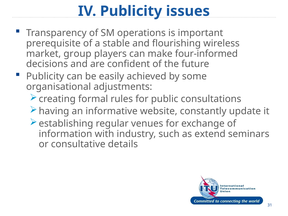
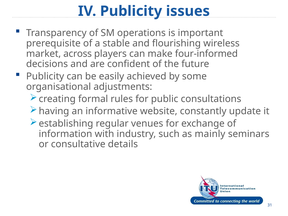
group: group -> across (78, 54)
extend: extend -> mainly (210, 134)
